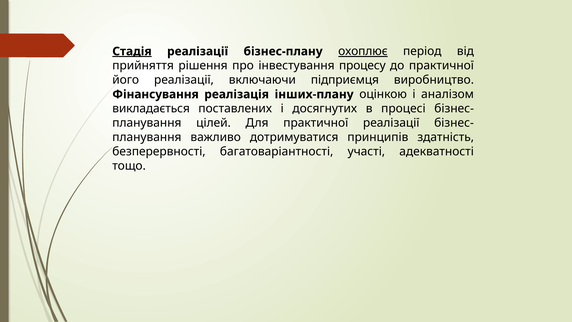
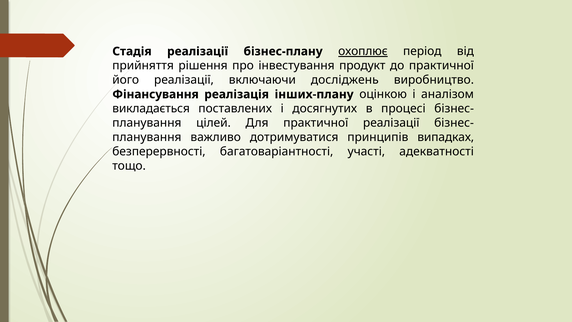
Стадія underline: present -> none (132, 51)
процесу: процесу -> продукт (362, 66)
підприємця: підприємця -> досліджень (345, 80)
здатність: здатність -> випадках (446, 137)
